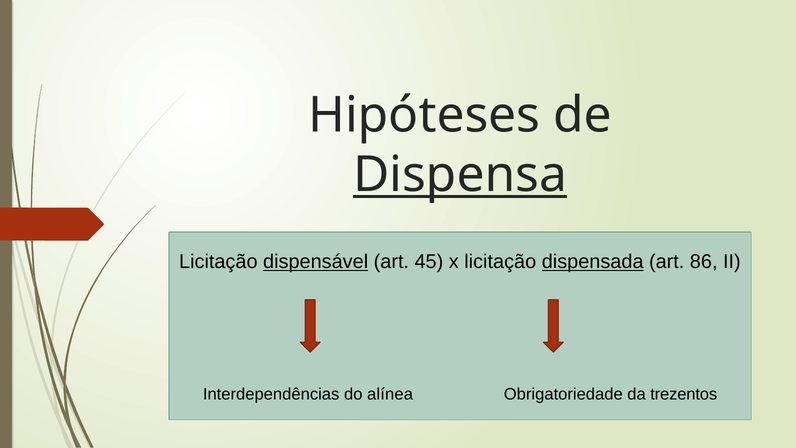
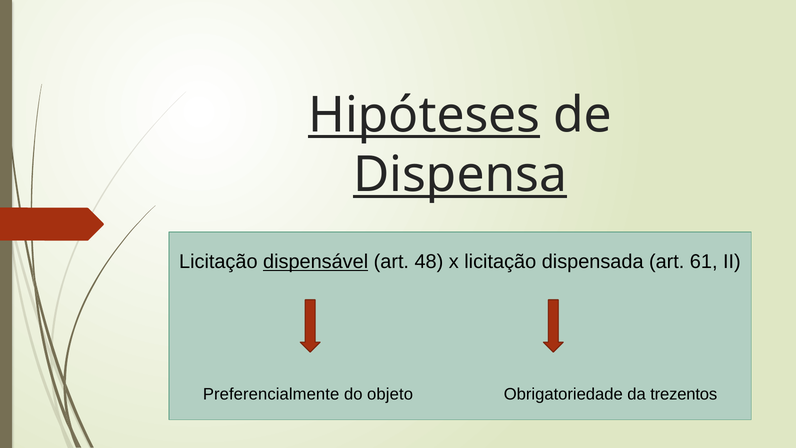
Hipóteses underline: none -> present (424, 115)
45: 45 -> 48 (429, 262)
dispensada underline: present -> none (593, 262)
86: 86 -> 61 (704, 262)
Interdependências: Interdependências -> Preferencialmente (271, 394)
alínea: alínea -> objeto (390, 394)
